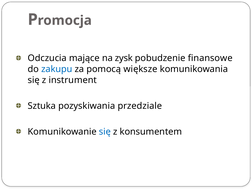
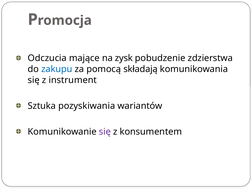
finansowe: finansowe -> zdzierstwa (210, 58)
większe: większe -> składają (141, 69)
przedziale: przedziale -> wariantów (140, 106)
się colour: blue -> purple (105, 132)
